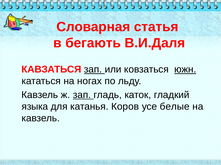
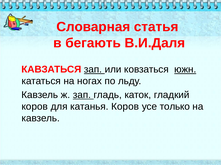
языка: языка -> коров (35, 107)
белые: белые -> только (175, 107)
